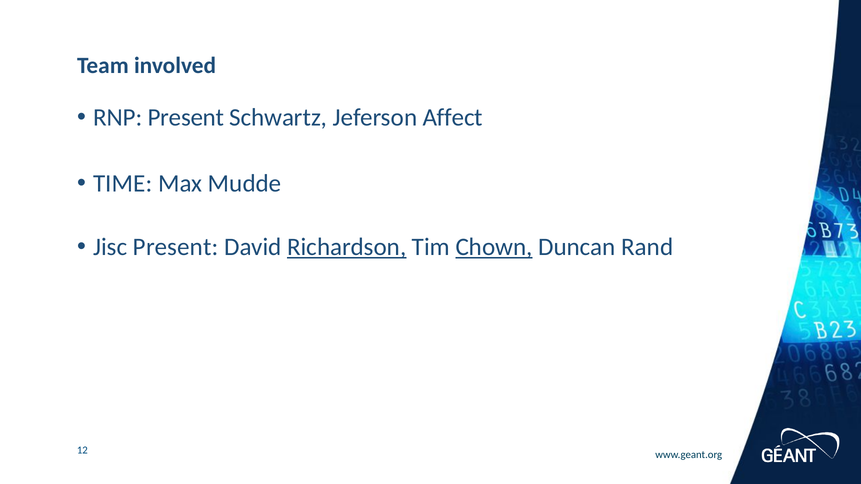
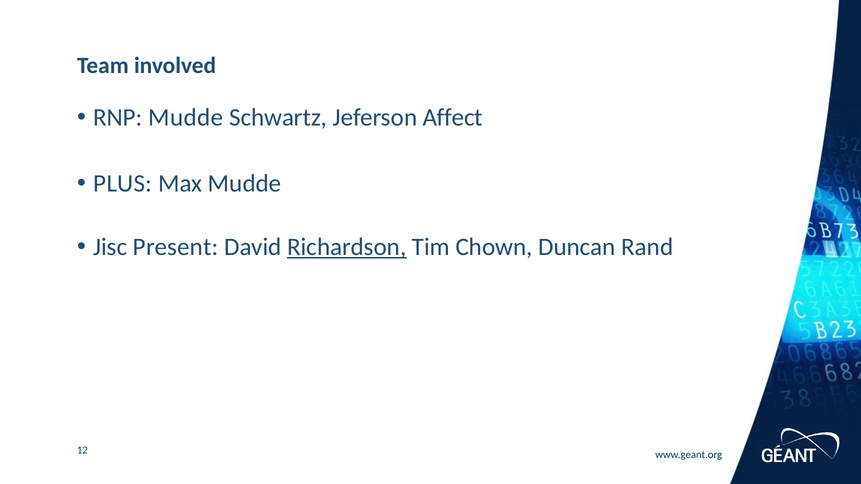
RNP Present: Present -> Mudde (186, 118)
TIME: TIME -> PLUS (123, 184)
Chown underline: present -> none (494, 247)
